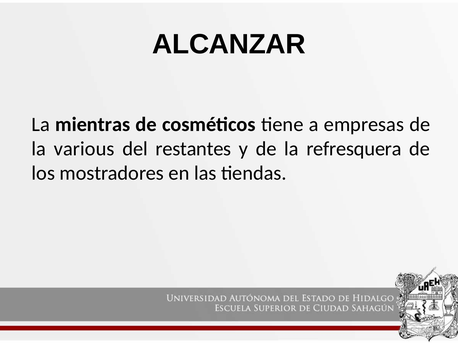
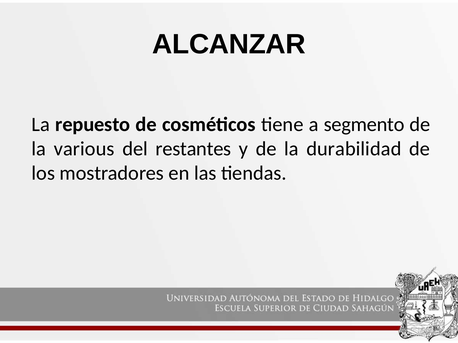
mientras: mientras -> repuesto (93, 125)
empresas: empresas -> segmento (364, 125)
refresquera: refresquera -> durabilidad (354, 149)
